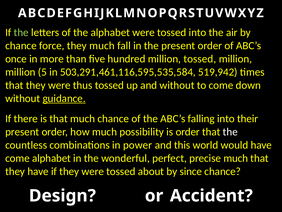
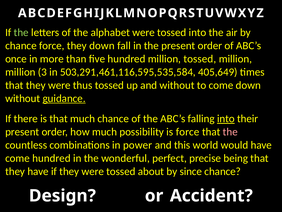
they much: much -> down (102, 46)
5: 5 -> 3 (42, 72)
519,942: 519,942 -> 405,649 (218, 72)
into underline: none -> present (226, 118)
is order: order -> force (188, 132)
the colour: white -> pink (230, 132)
come alphabet: alphabet -> hundred (51, 158)
precise much: much -> being (236, 158)
